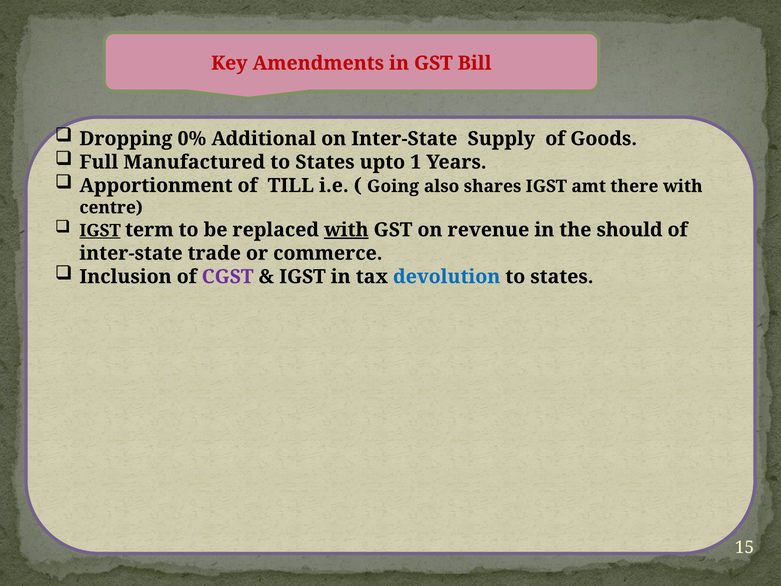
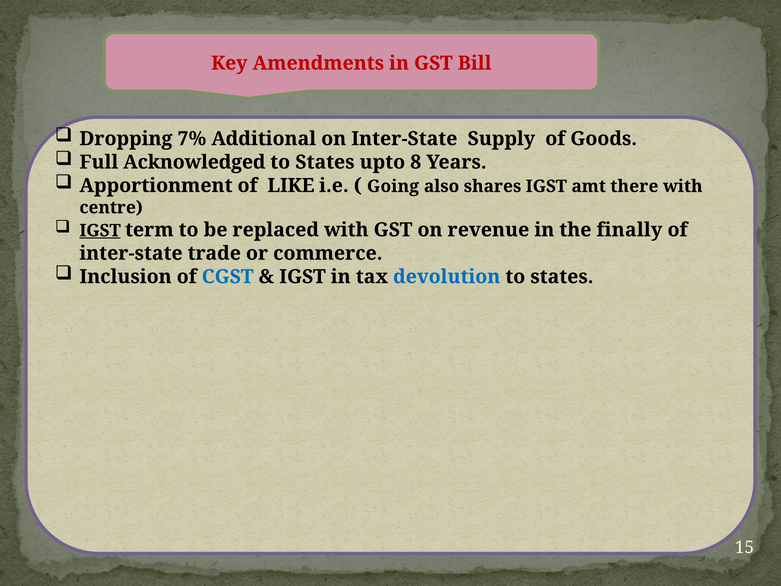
0%: 0% -> 7% (192, 139)
Manufactured: Manufactured -> Acknowledged (194, 162)
1: 1 -> 8 (416, 162)
TILL: TILL -> LIKE (291, 186)
with underline: present -> none (346, 230)
should: should -> finally (629, 230)
CGST colour: purple -> blue (228, 277)
